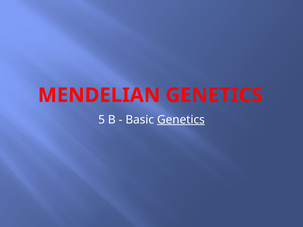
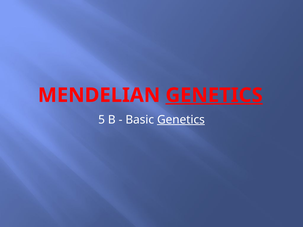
GENETICS underline: none -> present (214, 95)
